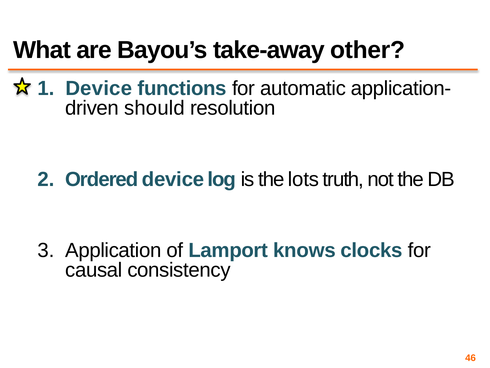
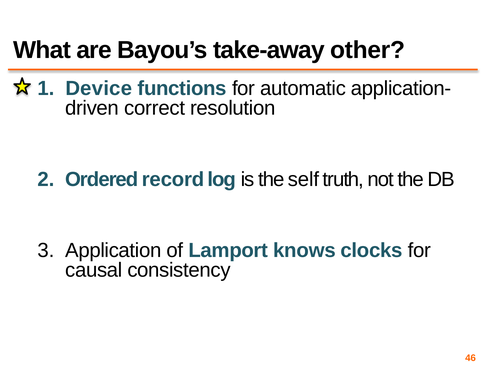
should: should -> correct (155, 108)
Ordered device: device -> record (173, 179)
lots: lots -> self (304, 179)
